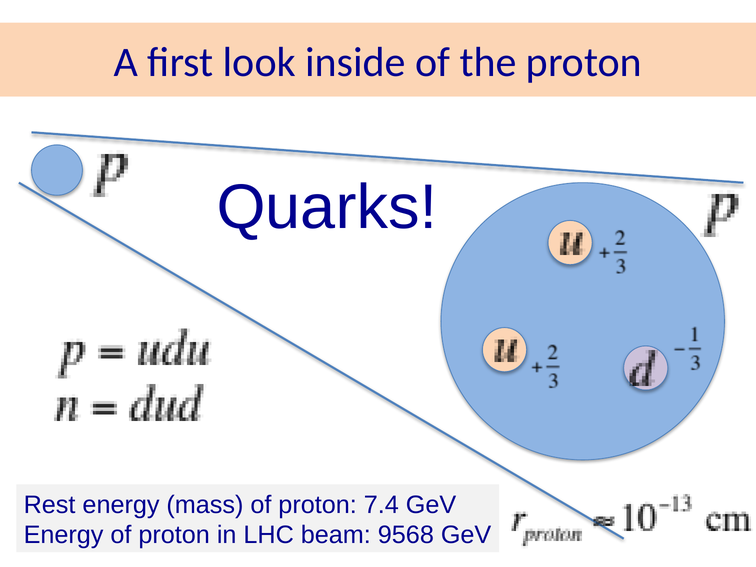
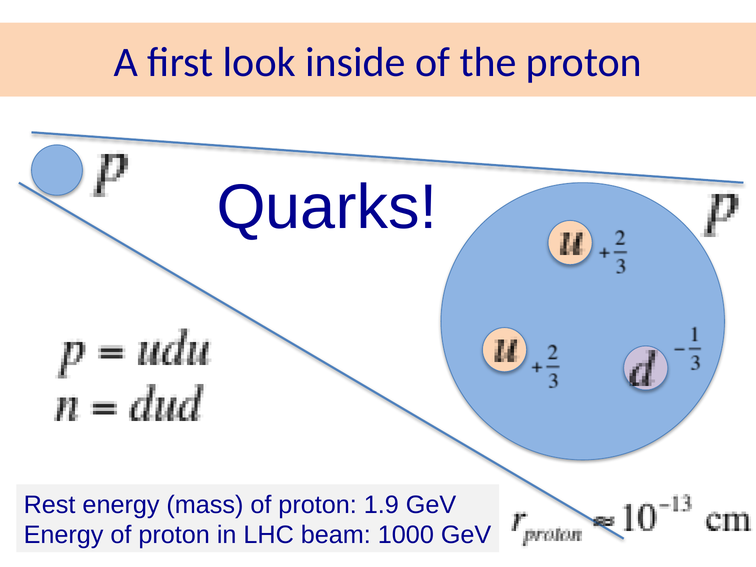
7.4: 7.4 -> 1.9 (381, 505)
9568: 9568 -> 1000 (406, 535)
